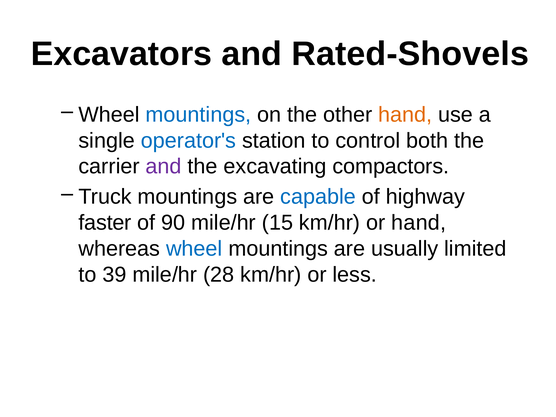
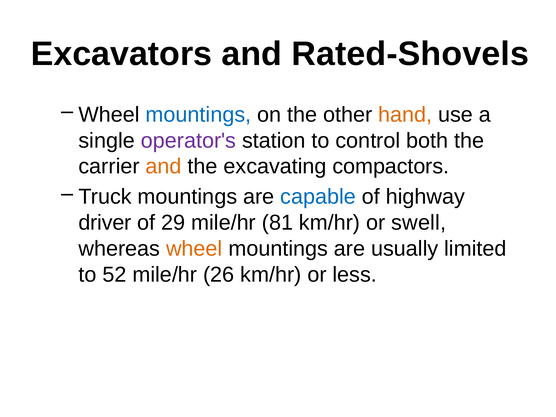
operator's colour: blue -> purple (188, 141)
and colour: purple -> orange (164, 166)
faster: faster -> driver (105, 223)
90: 90 -> 29 (173, 223)
15: 15 -> 81 (277, 223)
or hand: hand -> swell (419, 223)
wheel colour: blue -> orange (194, 249)
39: 39 -> 52 (114, 275)
28: 28 -> 26 (219, 275)
